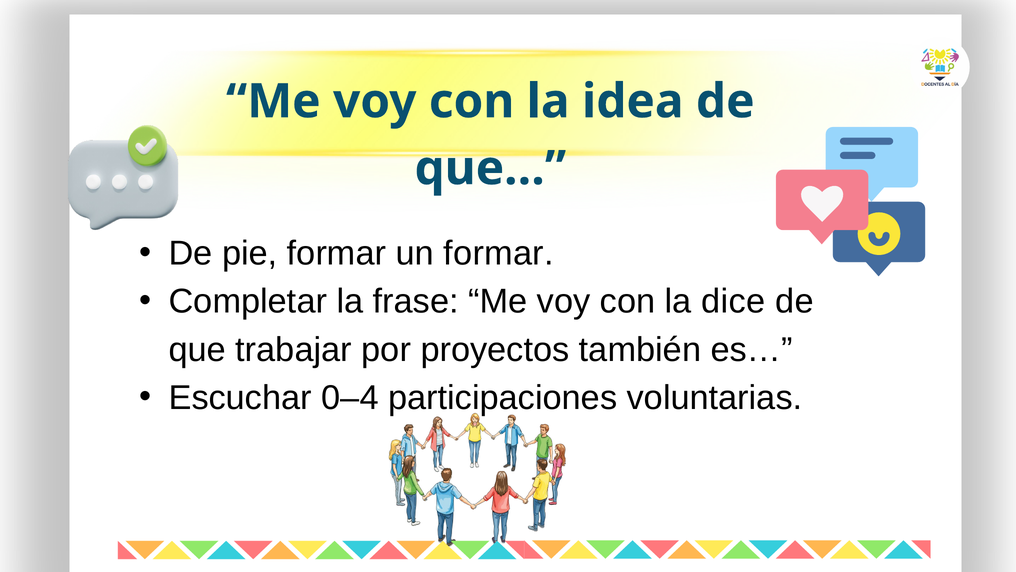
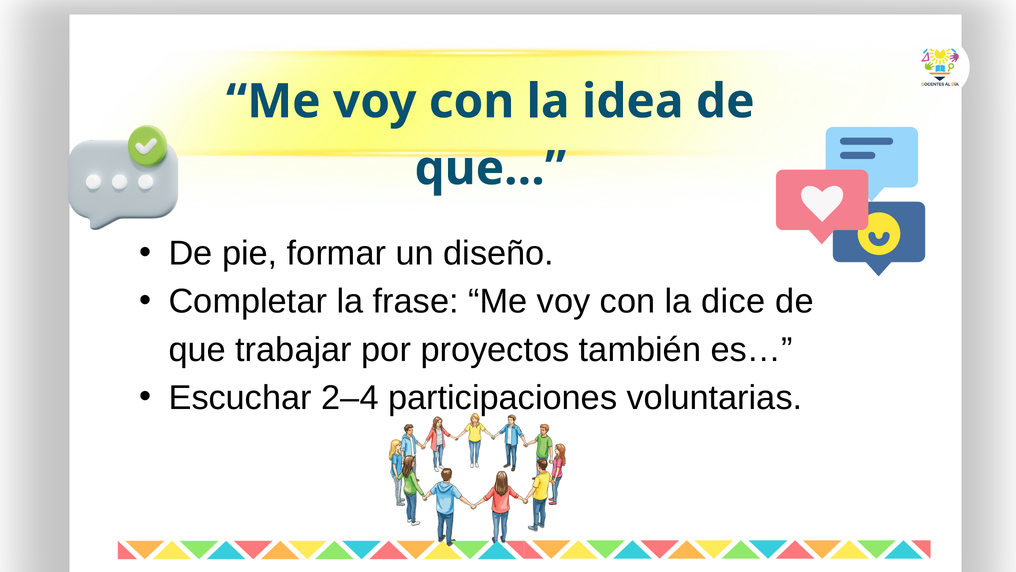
un formar: formar -> diseño (499, 253)
0–4: 0–4 -> 2–4 (350, 398)
